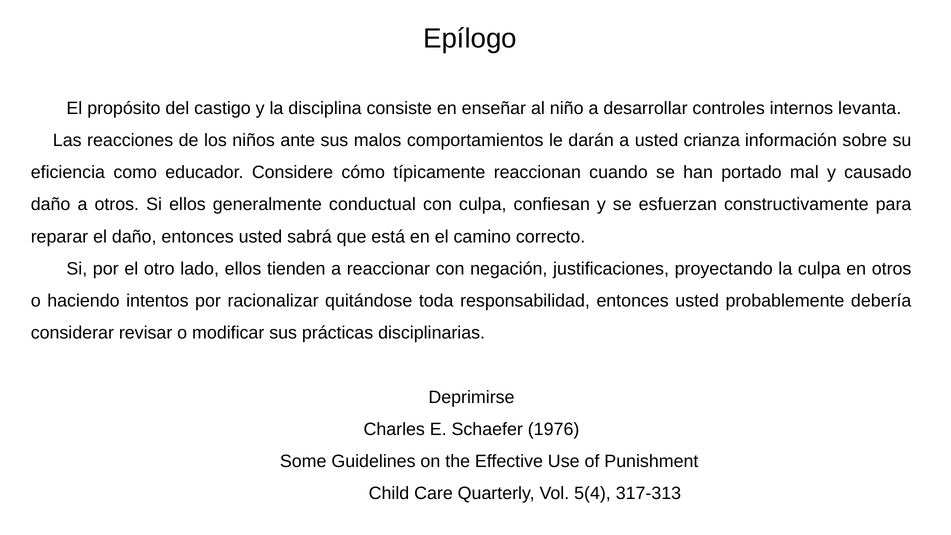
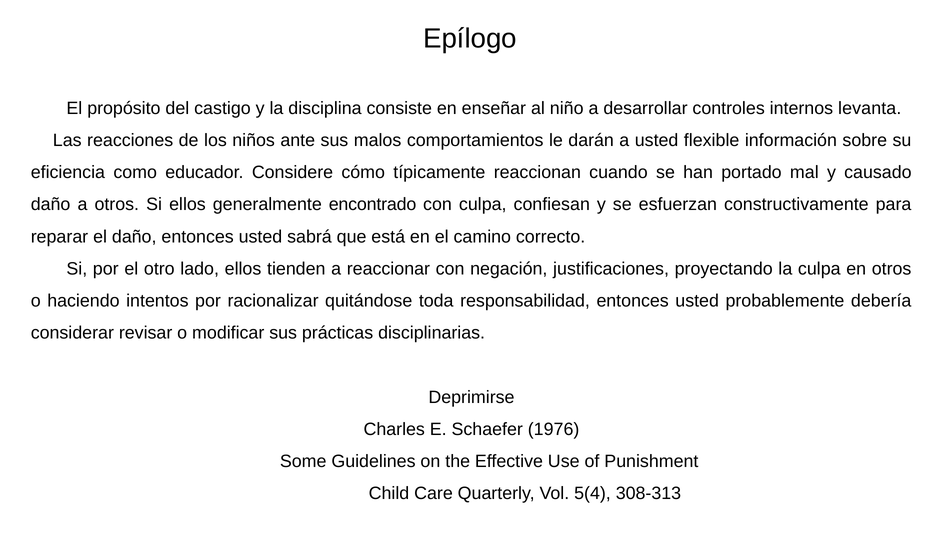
crianza: crianza -> flexible (712, 140)
conductual: conductual -> encontrado (373, 204)
317-313: 317-313 -> 308-313 (648, 493)
